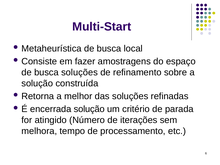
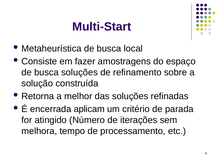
encerrada solução: solução -> aplicam (89, 109)
